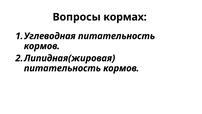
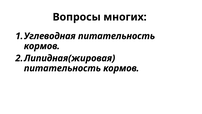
кормах: кормах -> многих (125, 17)
